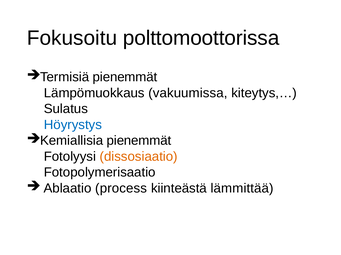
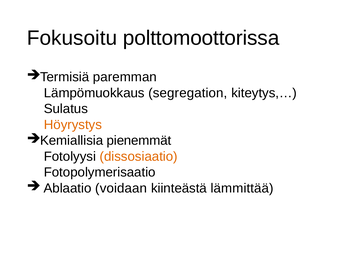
pienemmät: pienemmät -> paremman (125, 77)
vakuumissa: vakuumissa -> segregation (188, 93)
Höyrystys colour: blue -> orange (73, 125)
process: process -> voidaan (121, 189)
